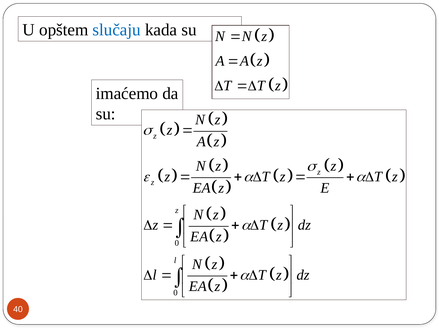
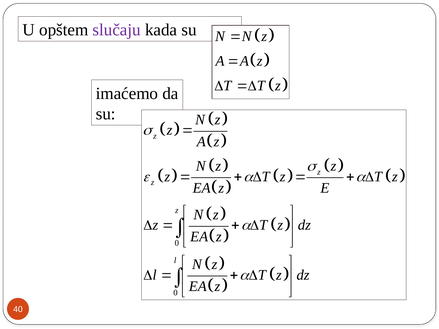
slučaju colour: blue -> purple (117, 30)
